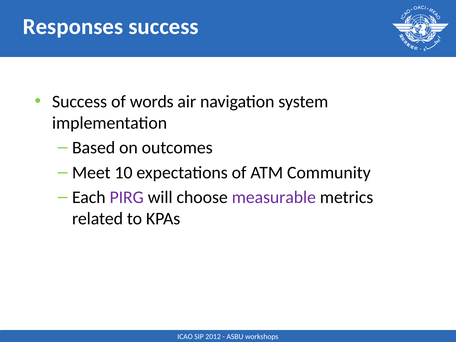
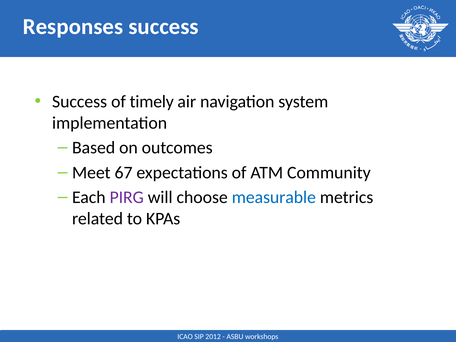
words: words -> timely (152, 102)
10: 10 -> 67 (124, 173)
measurable colour: purple -> blue (274, 197)
